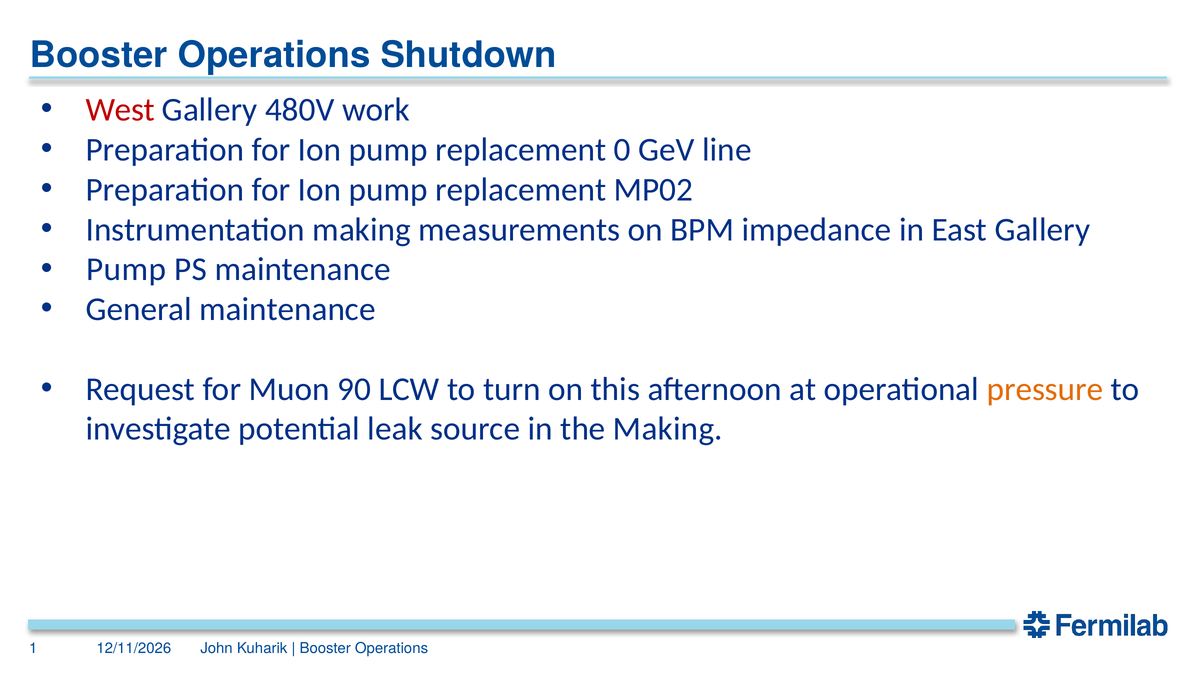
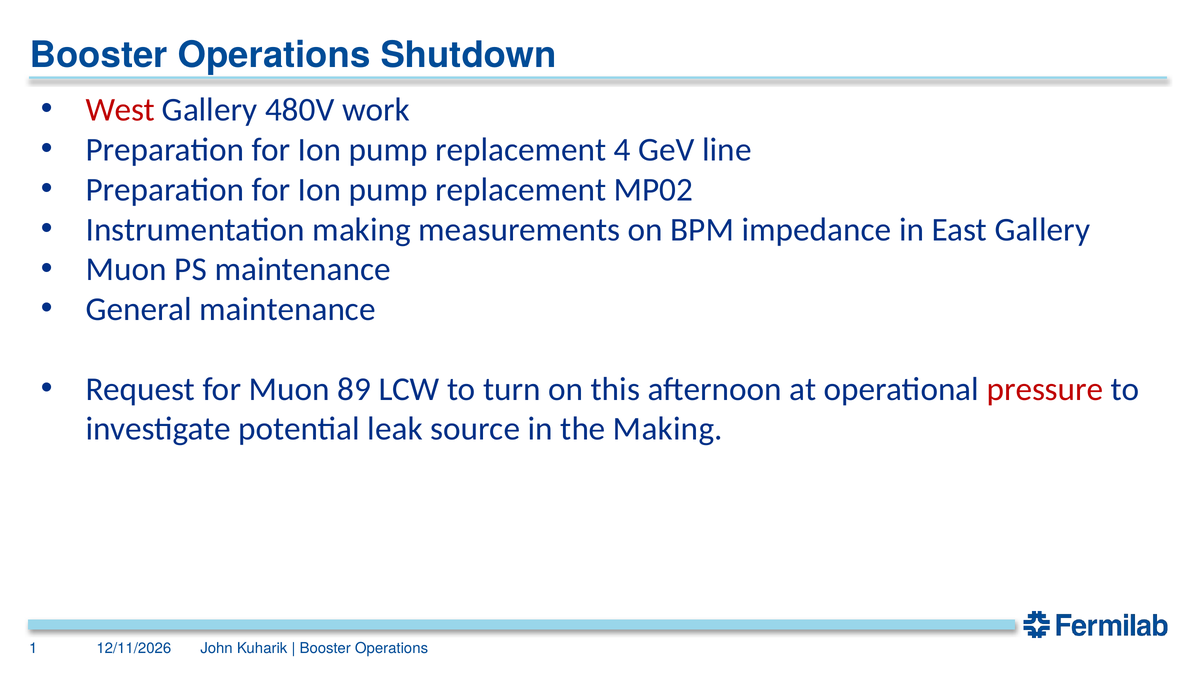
0: 0 -> 4 (622, 150)
Pump: Pump -> Muon (126, 270)
90: 90 -> 89 (354, 389)
pressure colour: orange -> red (1045, 389)
